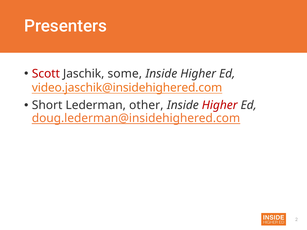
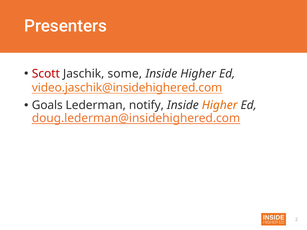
Short: Short -> Goals (47, 105)
other: other -> notify (146, 105)
Higher colour: red -> orange (220, 105)
